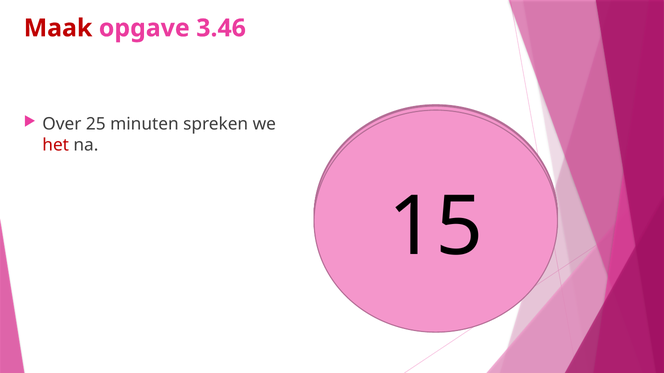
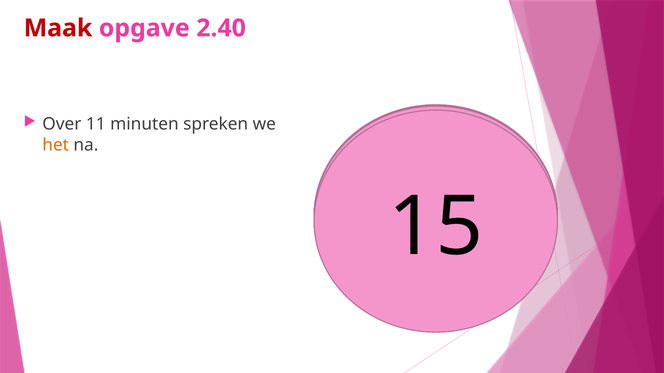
3.46: 3.46 -> 2.40 (221, 28)
Over 25: 25 -> 11 (96, 124)
het colour: red -> orange (56, 145)
